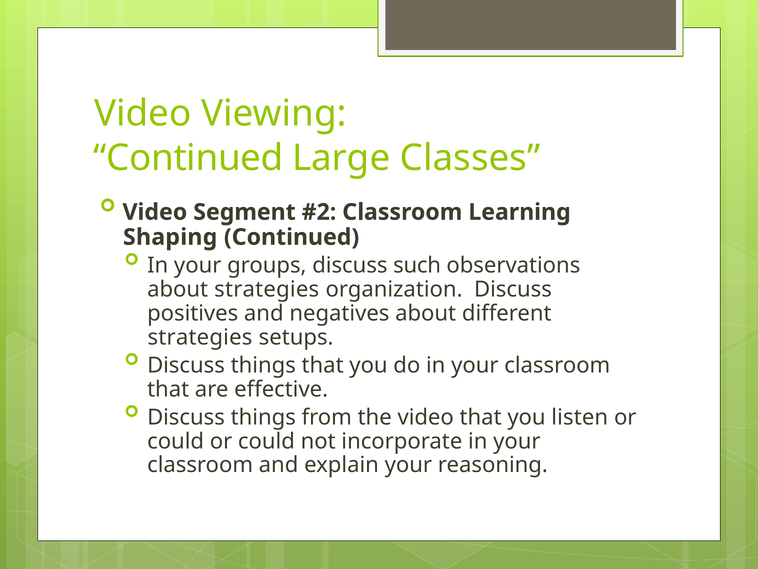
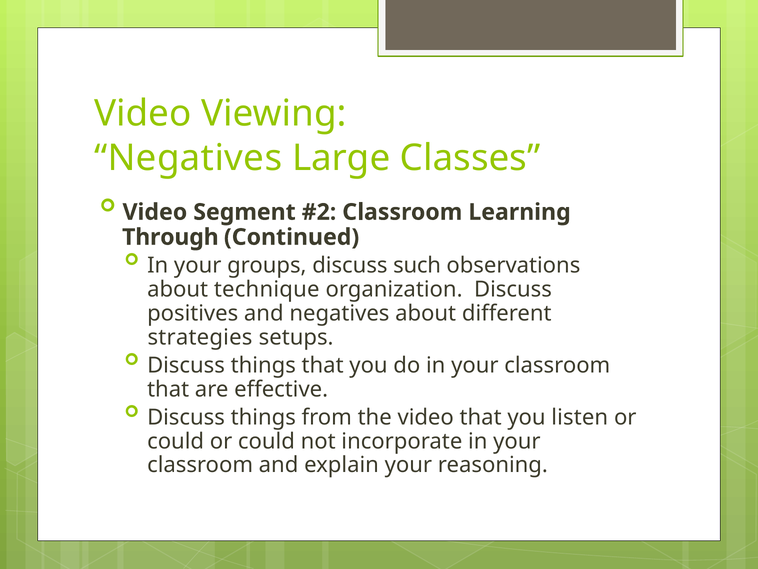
Continued: Continued -> Negatives (188, 158)
Shaping: Shaping -> Through (170, 237)
about strategies: strategies -> technique (267, 289)
